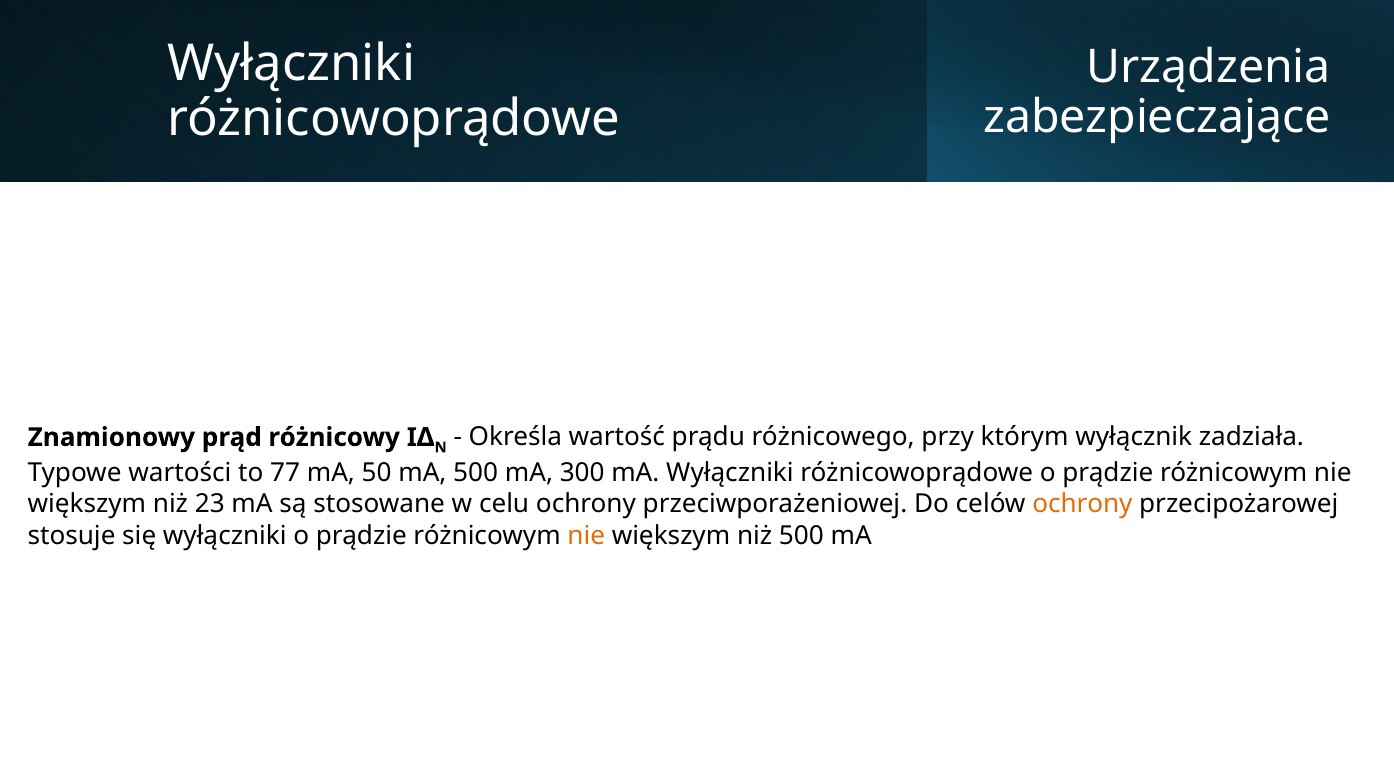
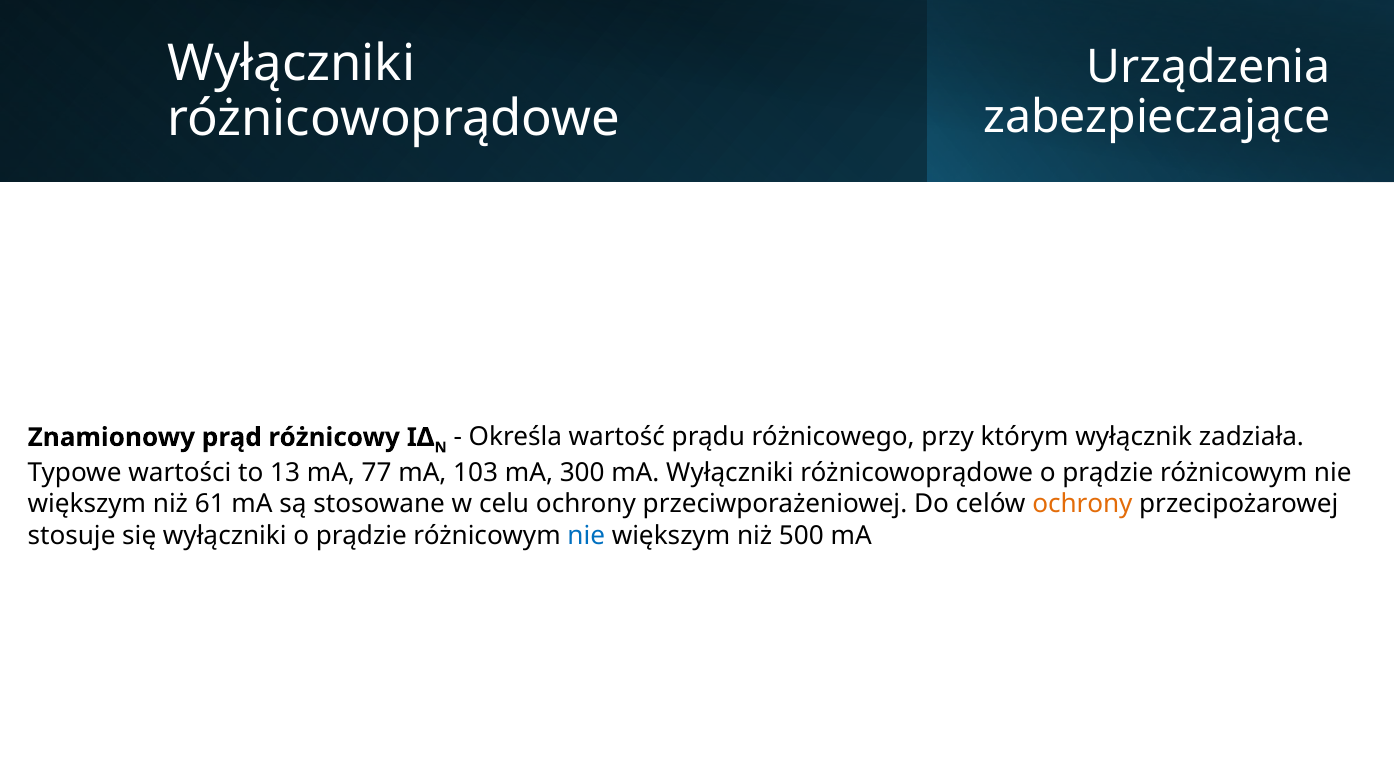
77: 77 -> 13 (285, 473)
50: 50 -> 77 (377, 473)
mA 500: 500 -> 103 (476, 473)
23: 23 -> 61 (210, 504)
nie colour: orange -> blue (586, 536)
